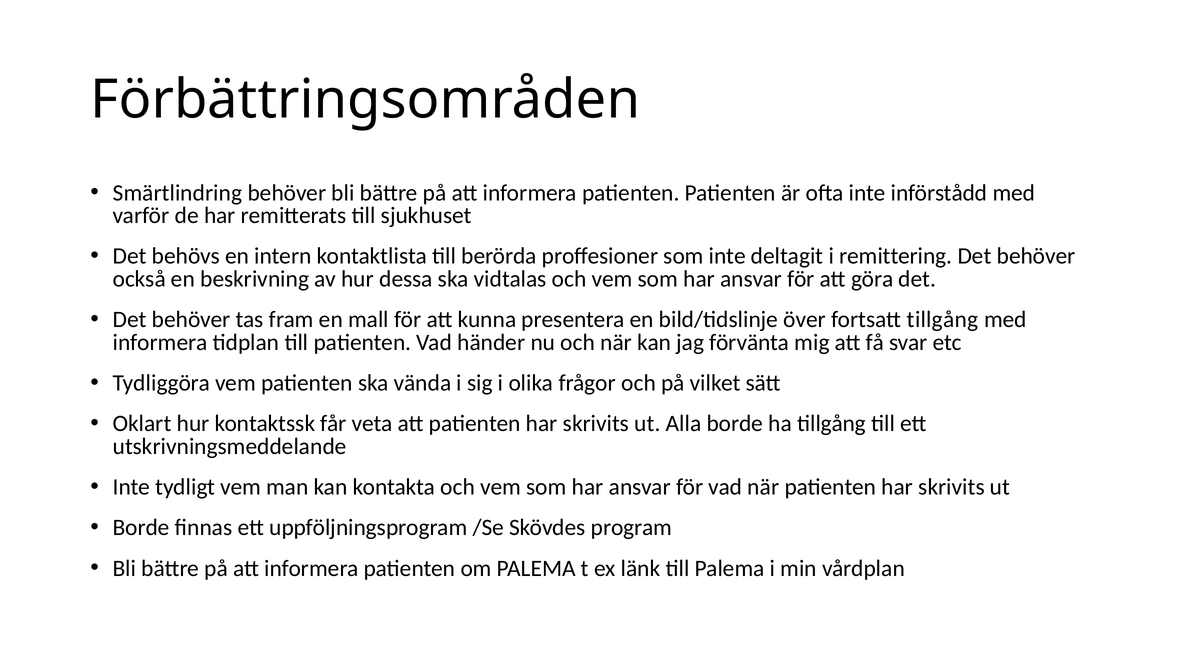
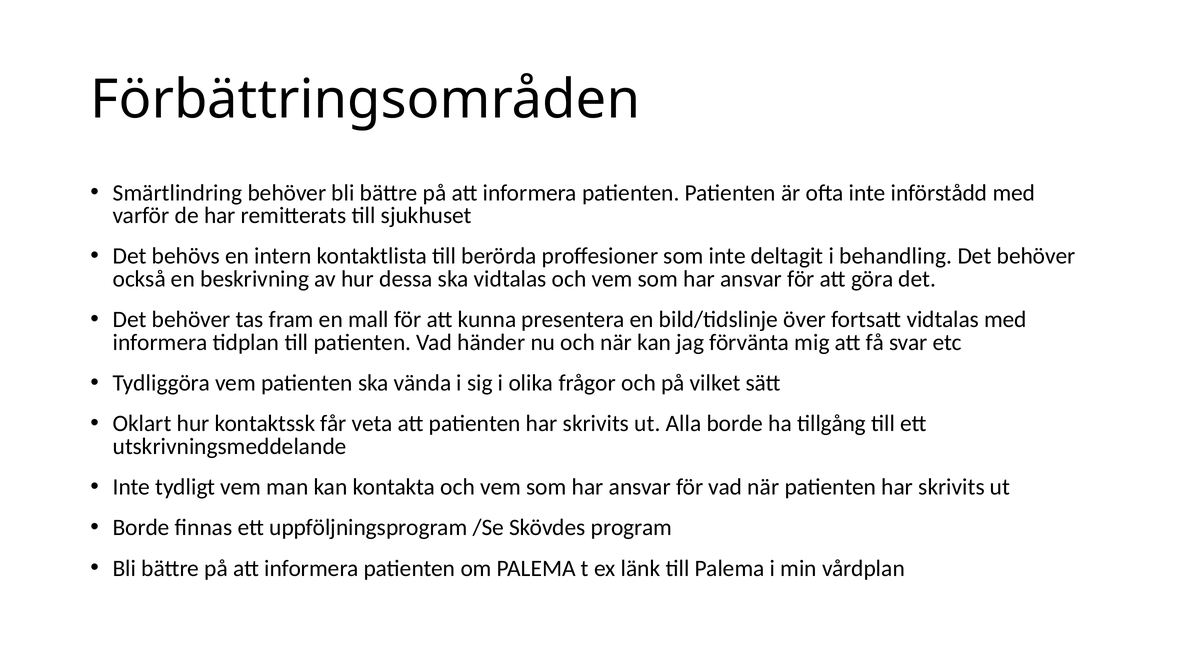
remittering: remittering -> behandling (896, 256)
fortsatt tillgång: tillgång -> vidtalas (943, 320)
